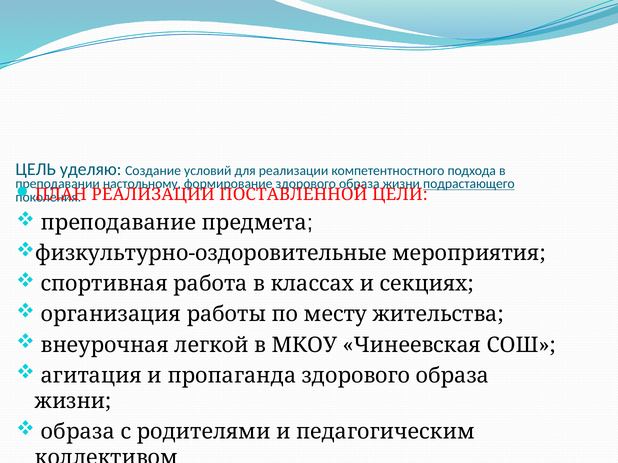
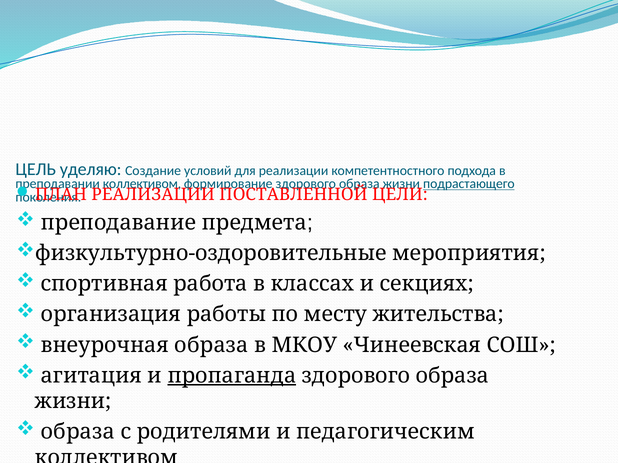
настольному: настольному -> коллективом (142, 184)
внеурочная легкой: легкой -> образа (211, 345)
пропаганда underline: none -> present (232, 376)
